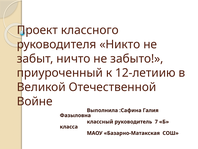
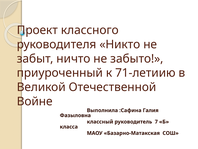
12-летиию: 12-летиию -> 71-летиию (145, 73)
